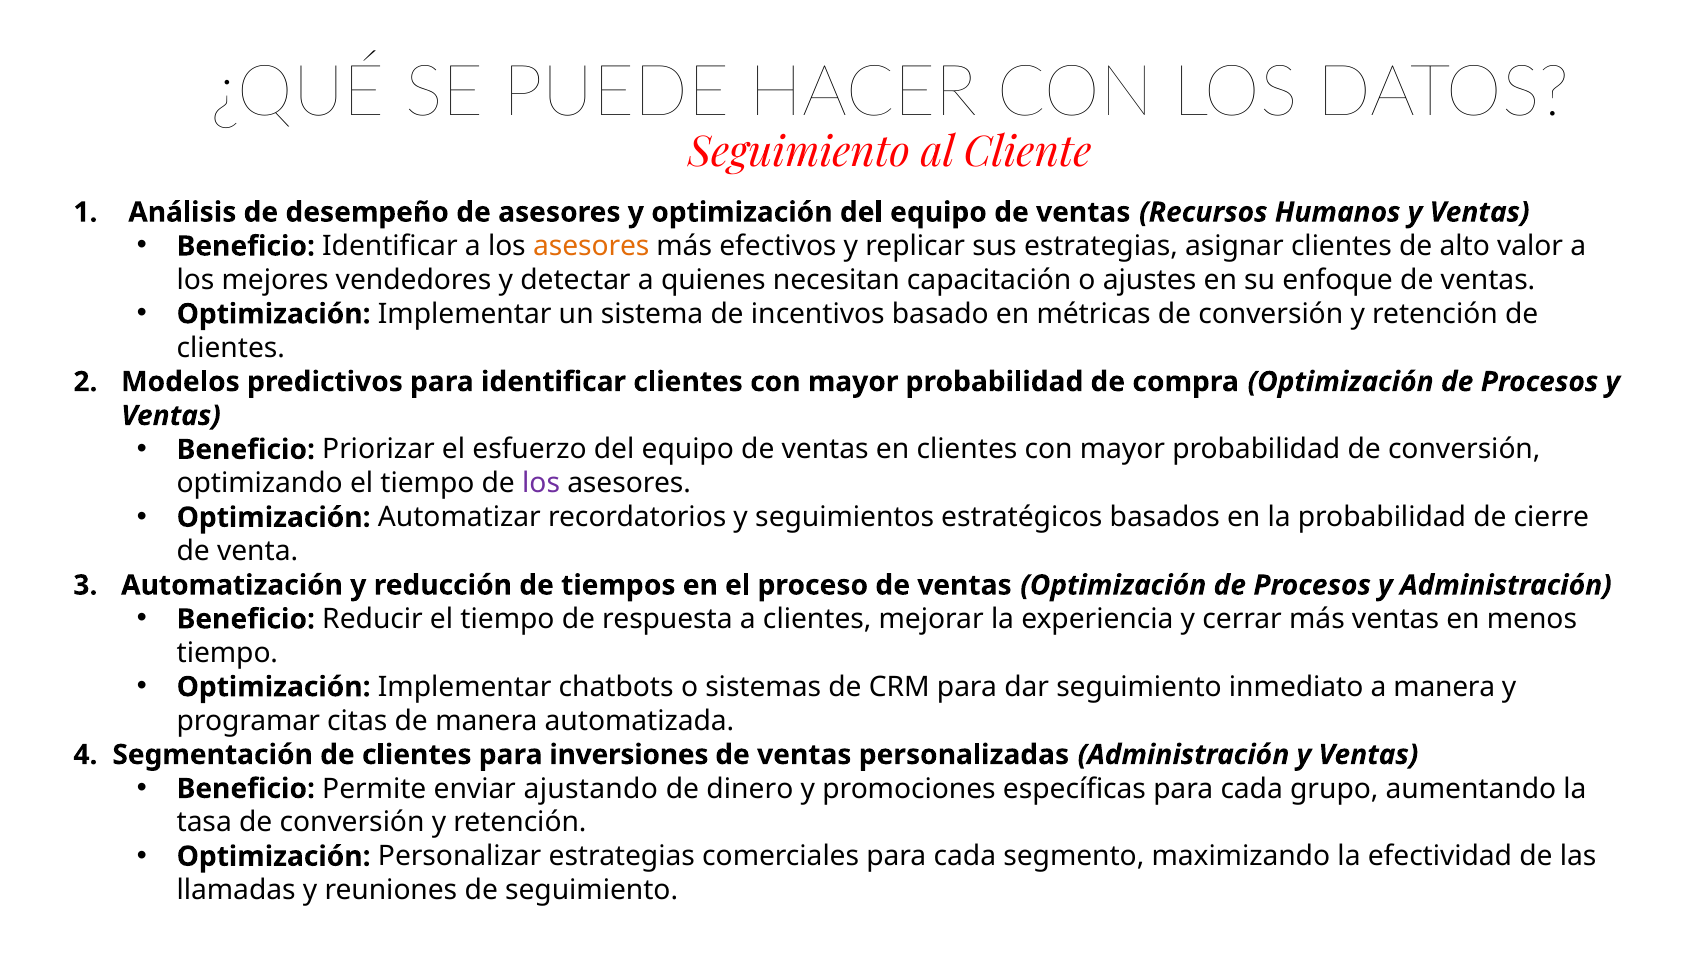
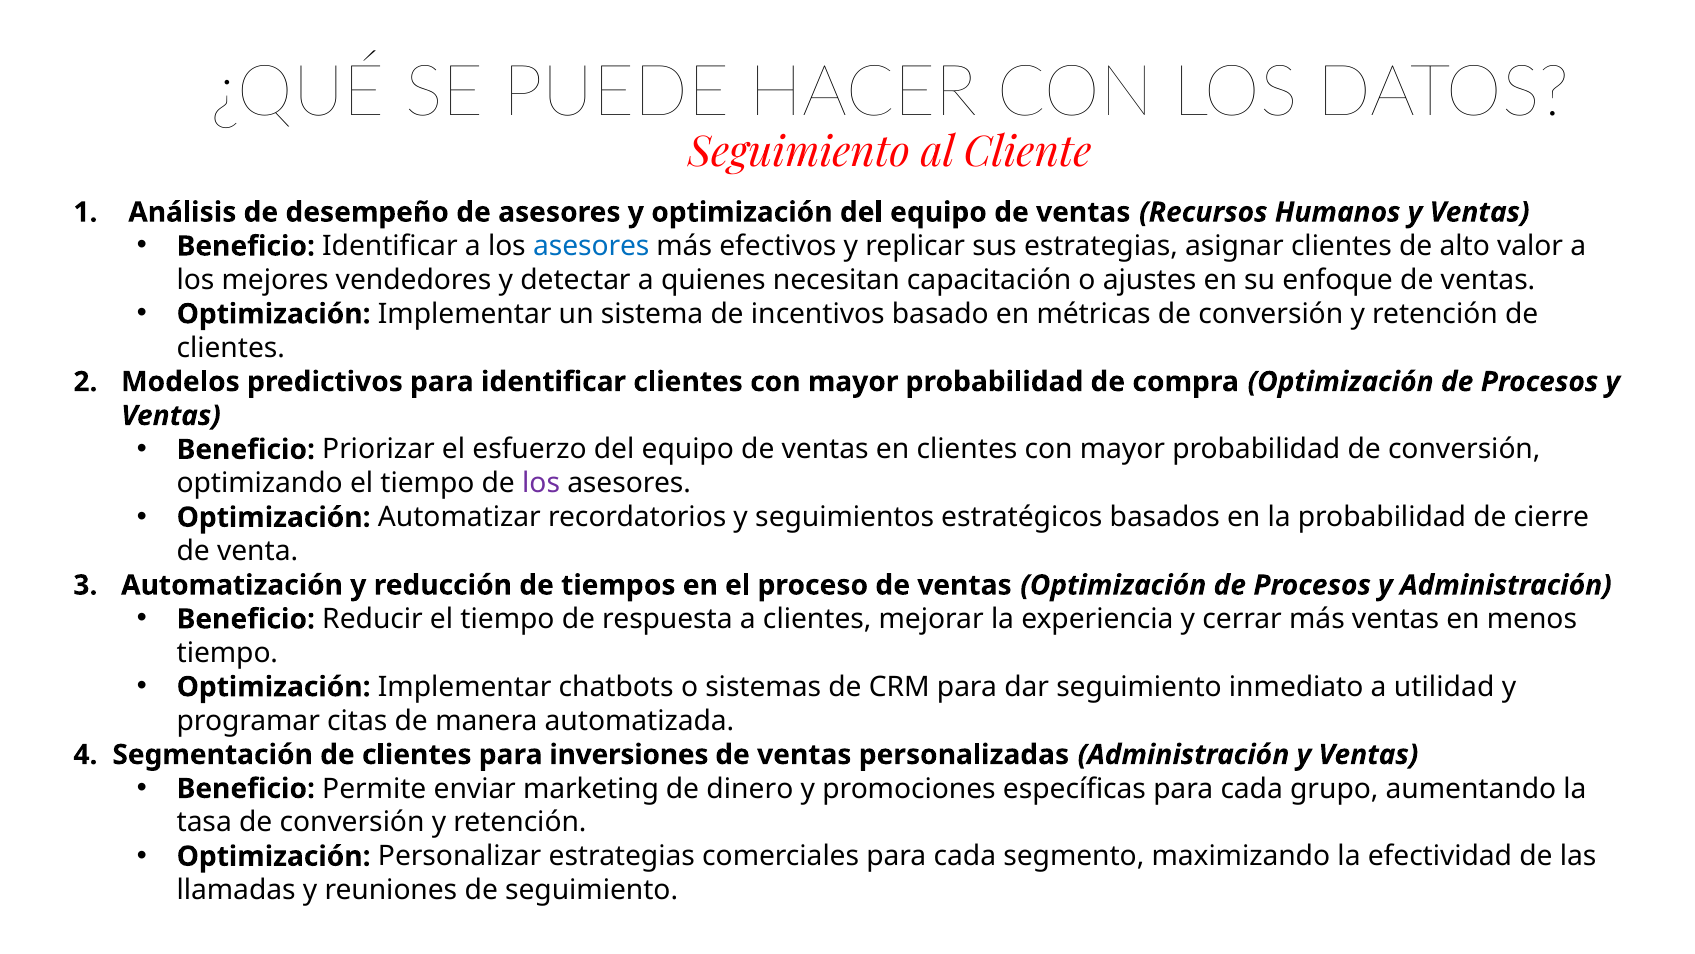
asesores colour: orange -> blue (591, 246)
a manera: manera -> utilidad (1444, 687)
ajustando: ajustando -> marketing (591, 788)
